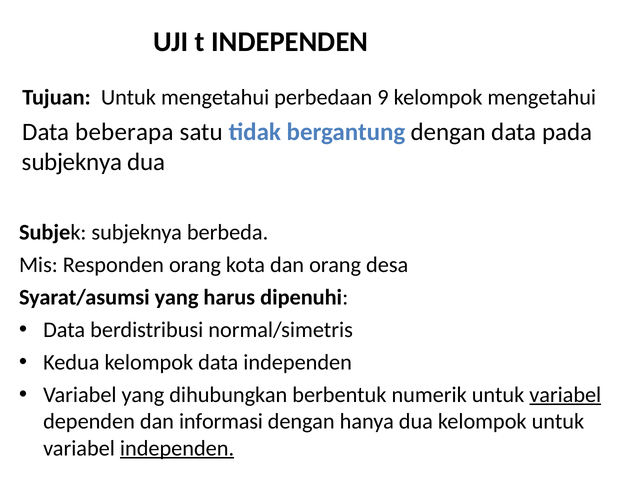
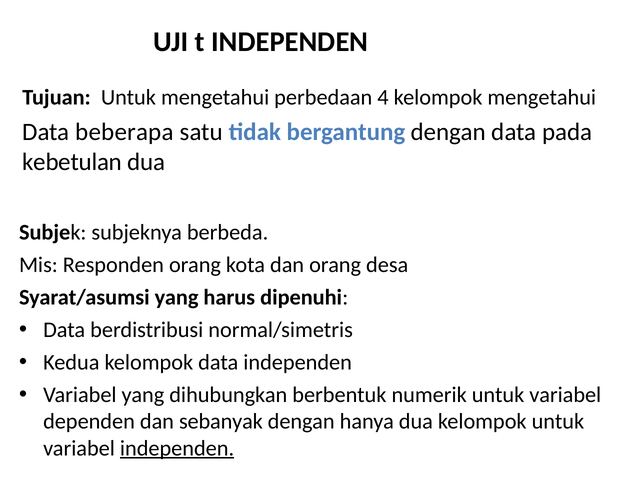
9: 9 -> 4 (383, 97)
subjeknya: subjeknya -> kebetulan (72, 162)
variabel underline: present -> none (565, 395)
informasi: informasi -> sebanyak (221, 422)
